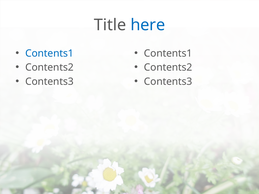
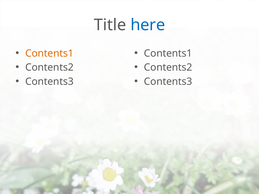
Contents1 colour: blue -> orange (49, 53)
